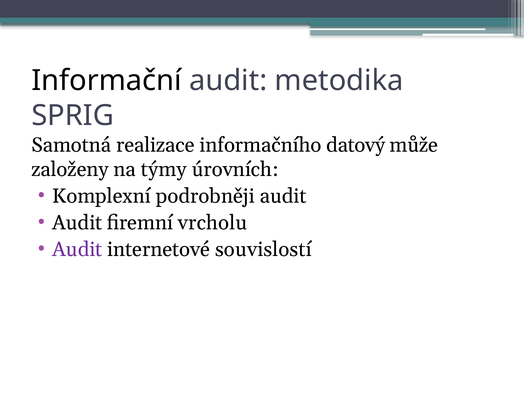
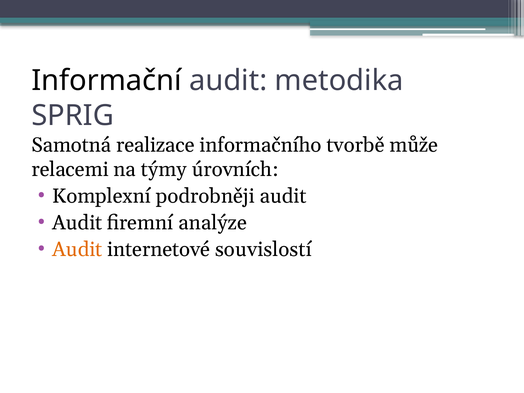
datový: datový -> tvorbě (356, 145)
založeny: založeny -> relacemi (70, 170)
vrcholu: vrcholu -> analýze (213, 223)
Audit colour: purple -> orange (77, 250)
